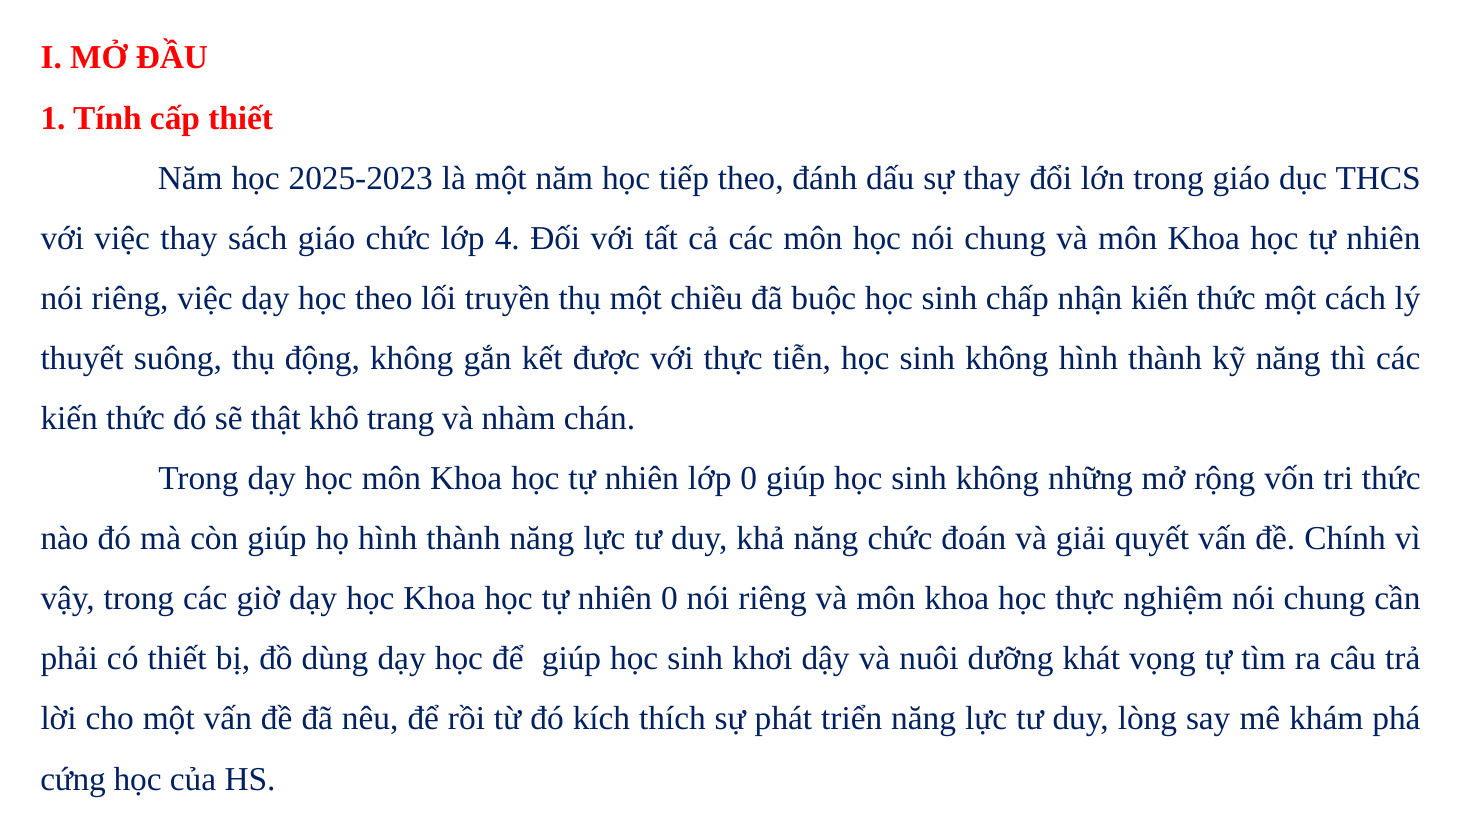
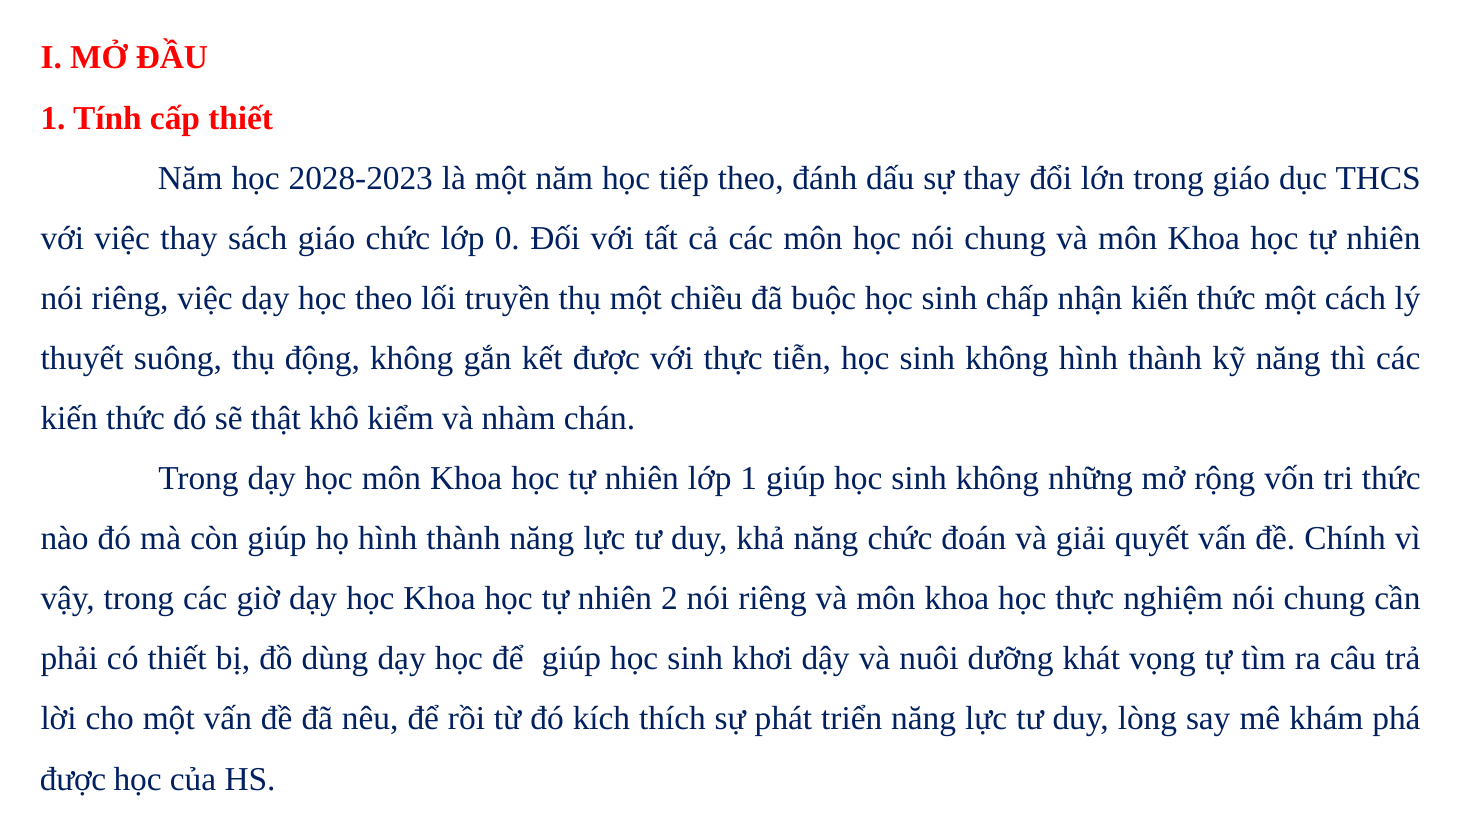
2025-2023: 2025-2023 -> 2028-2023 (361, 178)
4: 4 -> 0 (507, 238)
trang: trang -> kiểm (401, 419)
lớp 0: 0 -> 1 (749, 479)
nhiên 0: 0 -> 2 (669, 599)
cứng: cứng -> được (73, 779)
